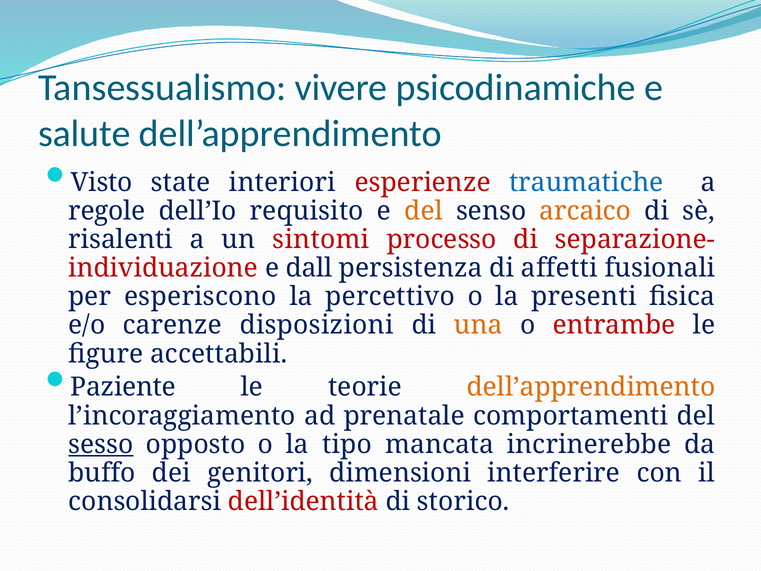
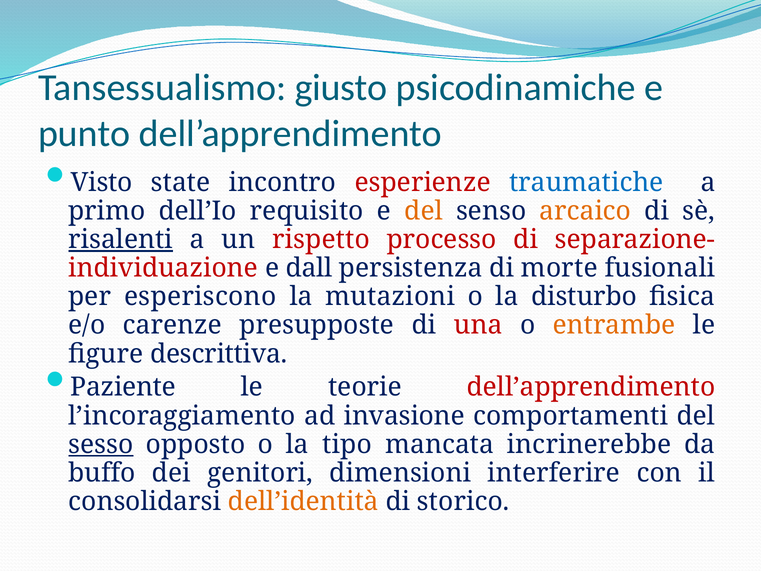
vivere: vivere -> giusto (341, 88)
salute: salute -> punto (84, 134)
interiori: interiori -> incontro (283, 183)
regole: regole -> primo (107, 211)
risalenti underline: none -> present (121, 240)
sintomi: sintomi -> rispetto (321, 240)
affetti: affetti -> morte (559, 268)
percettivo: percettivo -> mutazioni (390, 297)
presenti: presenti -> disturbo (584, 297)
disposizioni: disposizioni -> presupposte (317, 325)
una colour: orange -> red (478, 325)
entrambe colour: red -> orange (614, 325)
accettabili: accettabili -> descrittiva (219, 354)
dell’apprendimento colour: orange -> red (591, 387)
prenatale: prenatale -> invasione (404, 416)
dell’identità colour: red -> orange (303, 501)
